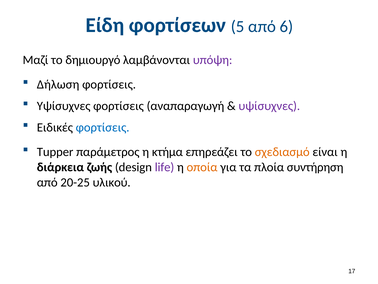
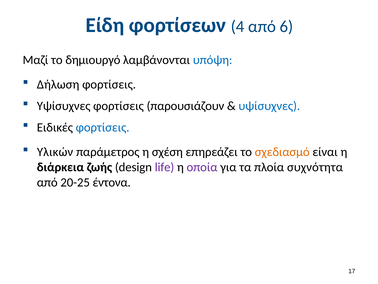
5: 5 -> 4 (238, 26)
υπόψη colour: purple -> blue (213, 60)
αναπαραγωγή: αναπαραγωγή -> παρουσιάζουν (185, 106)
υψίσυχνες colour: purple -> blue (269, 106)
Tupper: Tupper -> Υλικών (55, 152)
κτήμα: κτήμα -> σχέση (167, 152)
οποία colour: orange -> purple (202, 167)
συντήρηση: συντήρηση -> συχνότητα (315, 167)
υλικού: υλικού -> έντονα (112, 182)
